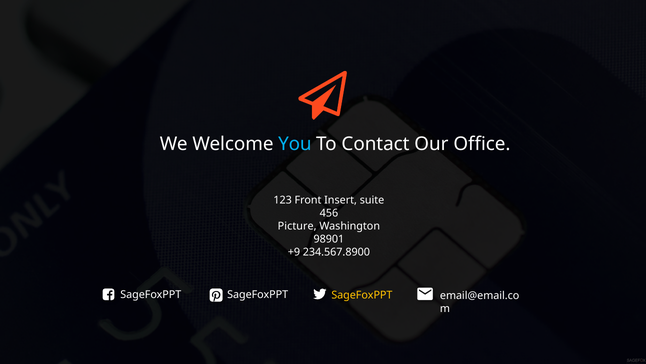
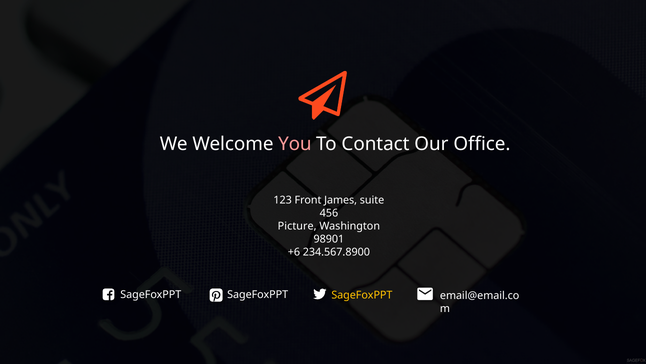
You colour: light blue -> pink (295, 144)
Insert: Insert -> James (341, 200)
+9: +9 -> +6 (294, 252)
